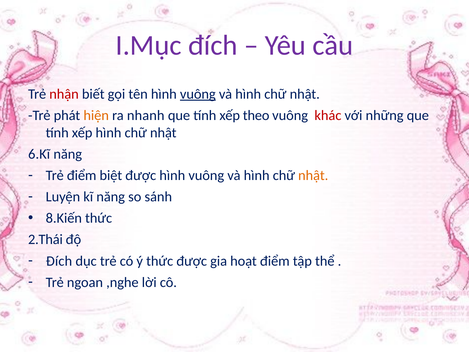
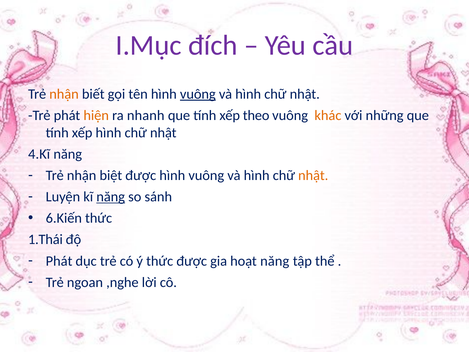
nhận colour: red -> orange (64, 94)
khác colour: red -> orange (328, 115)
6.Kĩ: 6.Kĩ -> 4.Kĩ (39, 154)
điểm: điểm -> nhận (82, 175)
năng underline: none -> present (111, 197)
8.Kiến: 8.Kiến -> 6.Kiến (64, 218)
2.Thái: 2.Thái -> 1.Thái (45, 239)
Đích: Đích -> Phát (59, 261)
hoạt điểm: điểm -> năng (275, 261)
